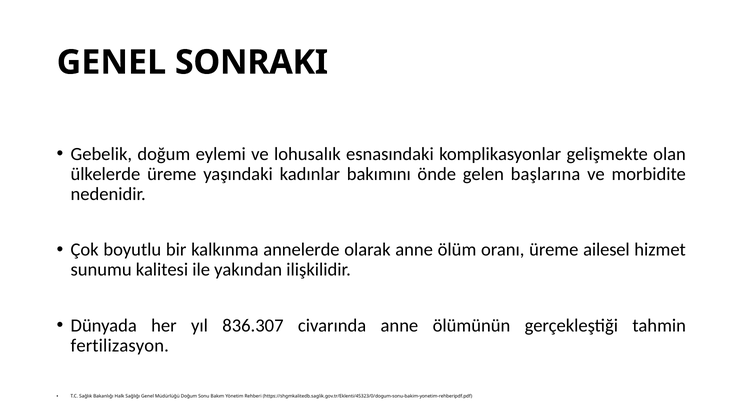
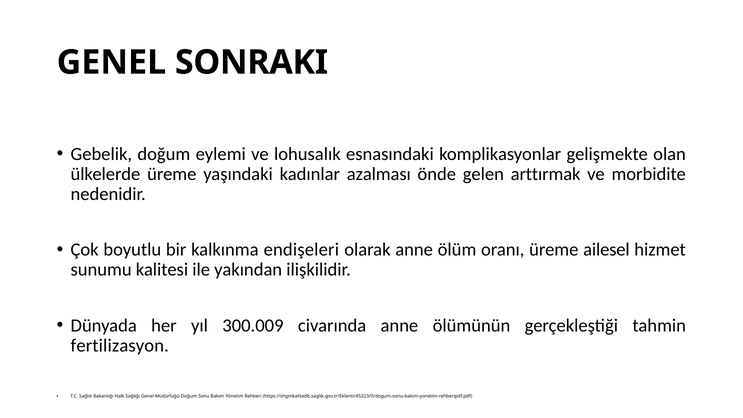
bakımını: bakımını -> azalması (379, 174)
başlarına: başlarına -> arttırmak (546, 174)
annelerde: annelerde -> endişeleri (301, 250)
836.307: 836.307 -> 300.009 (253, 325)
